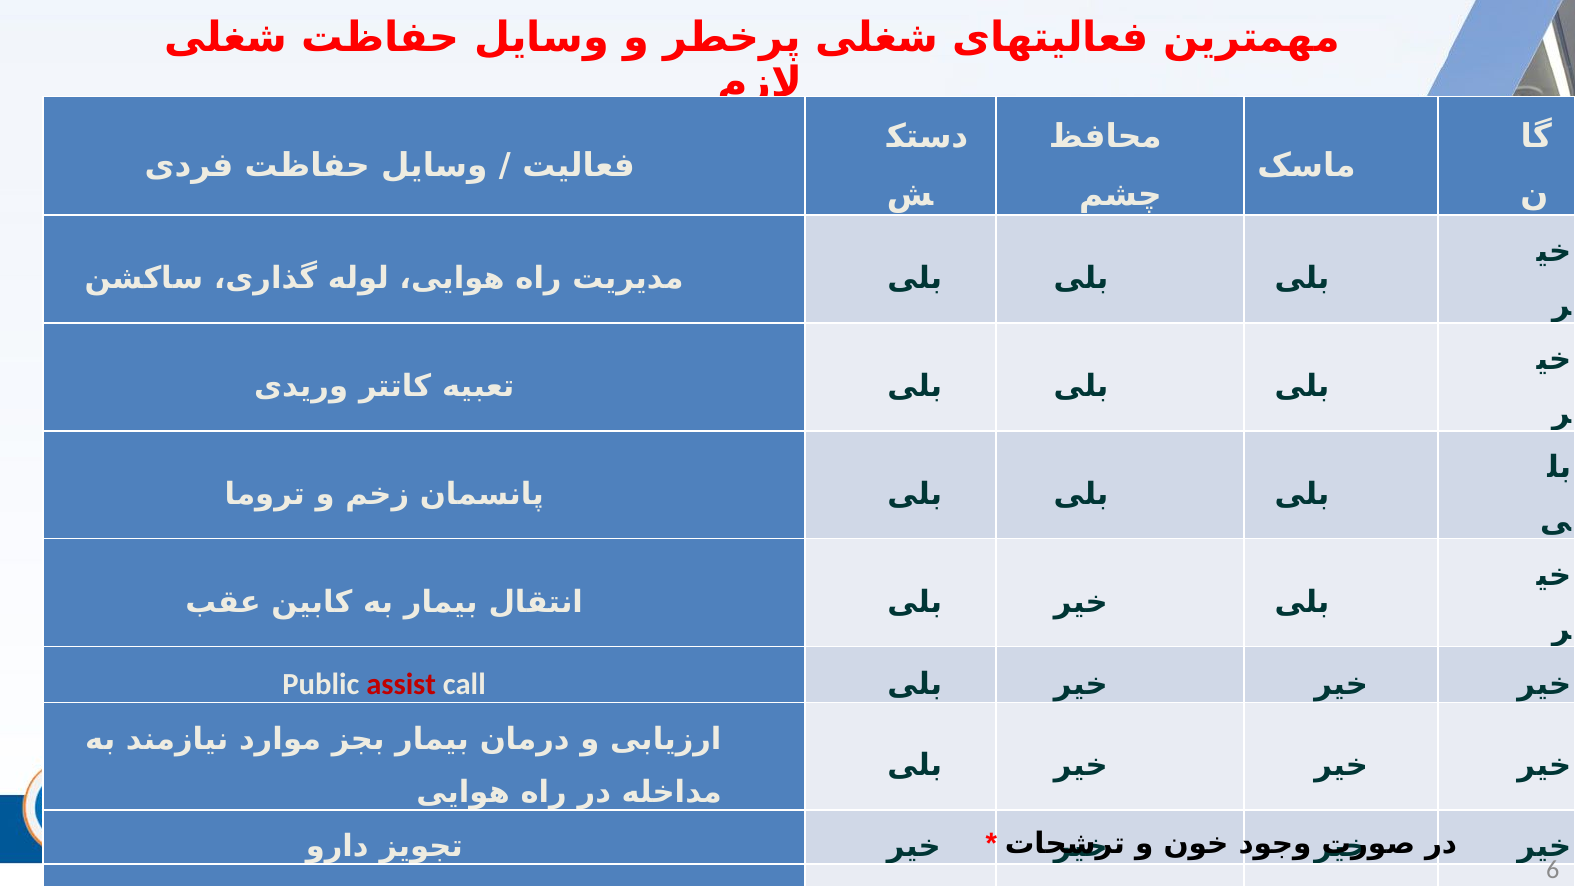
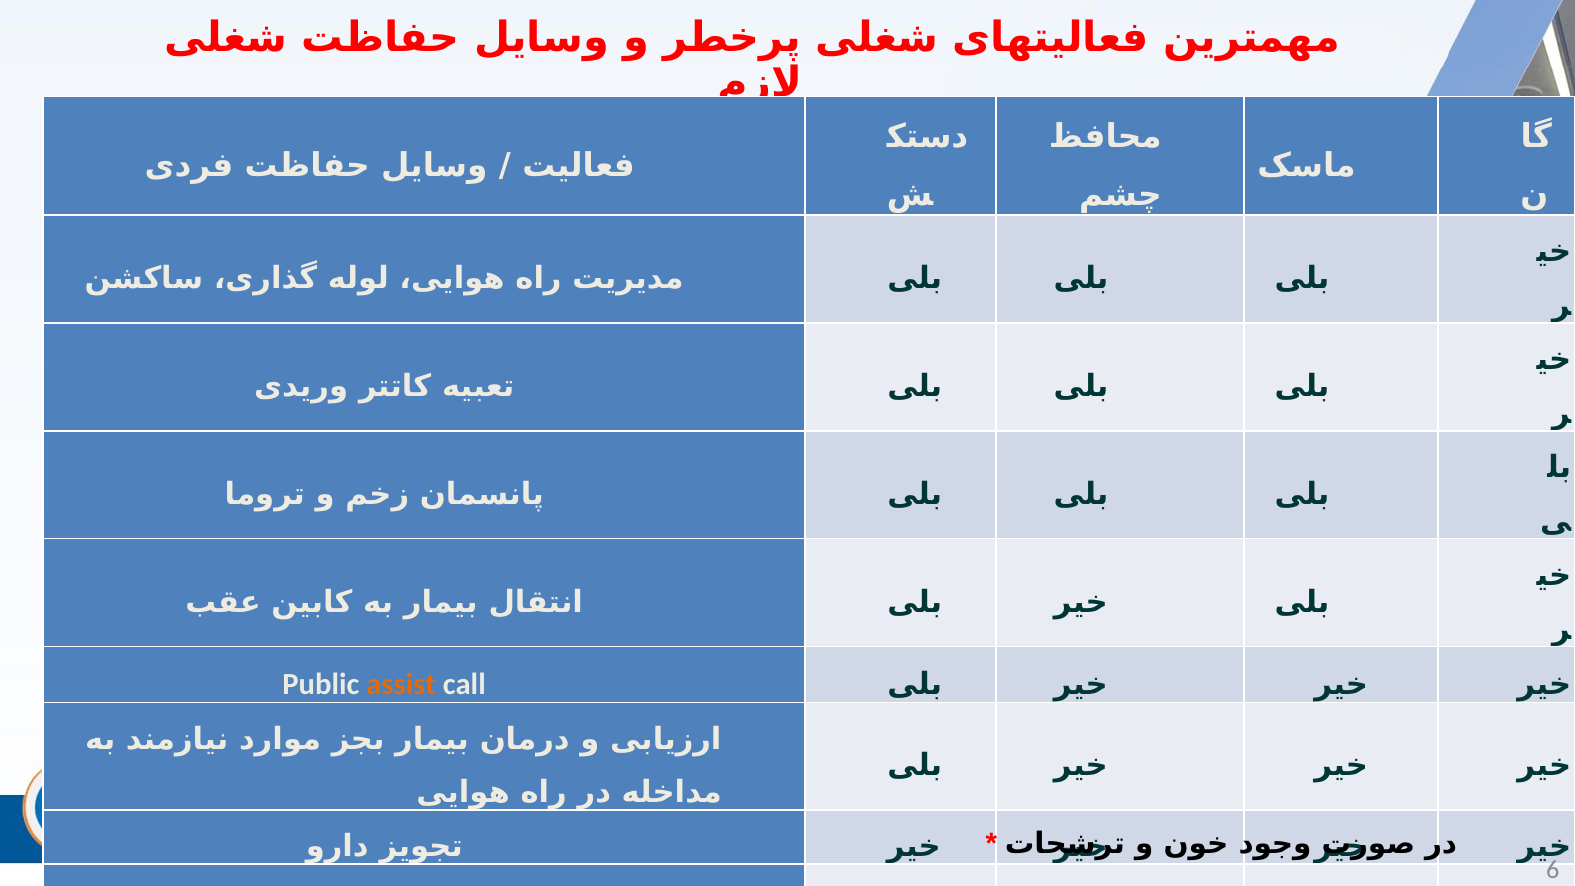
assist colour: red -> orange (401, 684)
